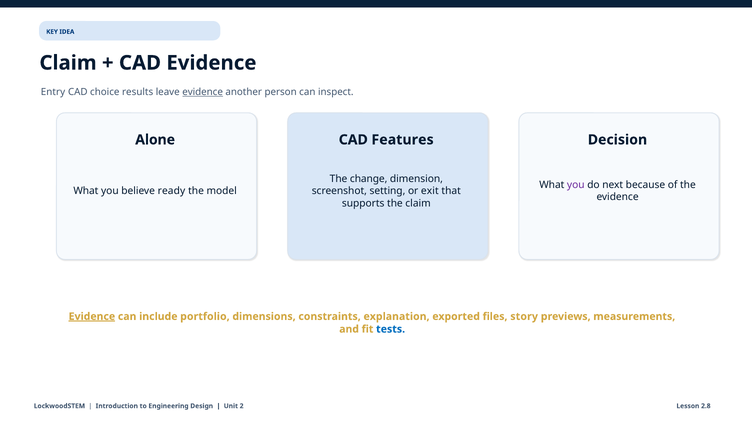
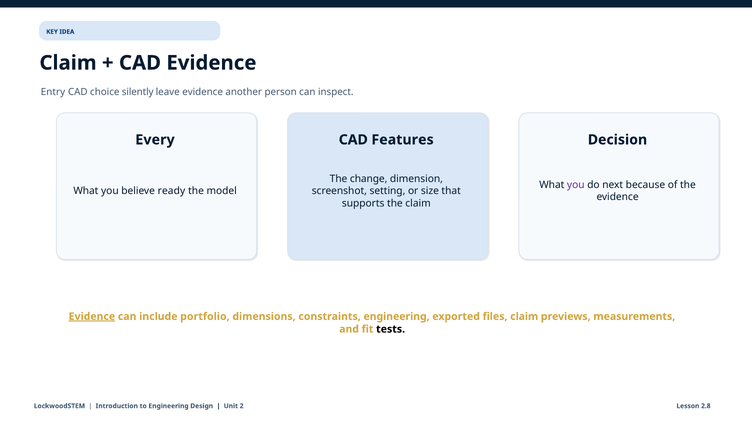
results: results -> silently (138, 92)
evidence underline: present -> none (203, 92)
Alone: Alone -> Every (155, 140)
exit: exit -> size (430, 191)
constraints explanation: explanation -> engineering (397, 316)
files story: story -> claim (524, 316)
tests colour: blue -> black (391, 329)
